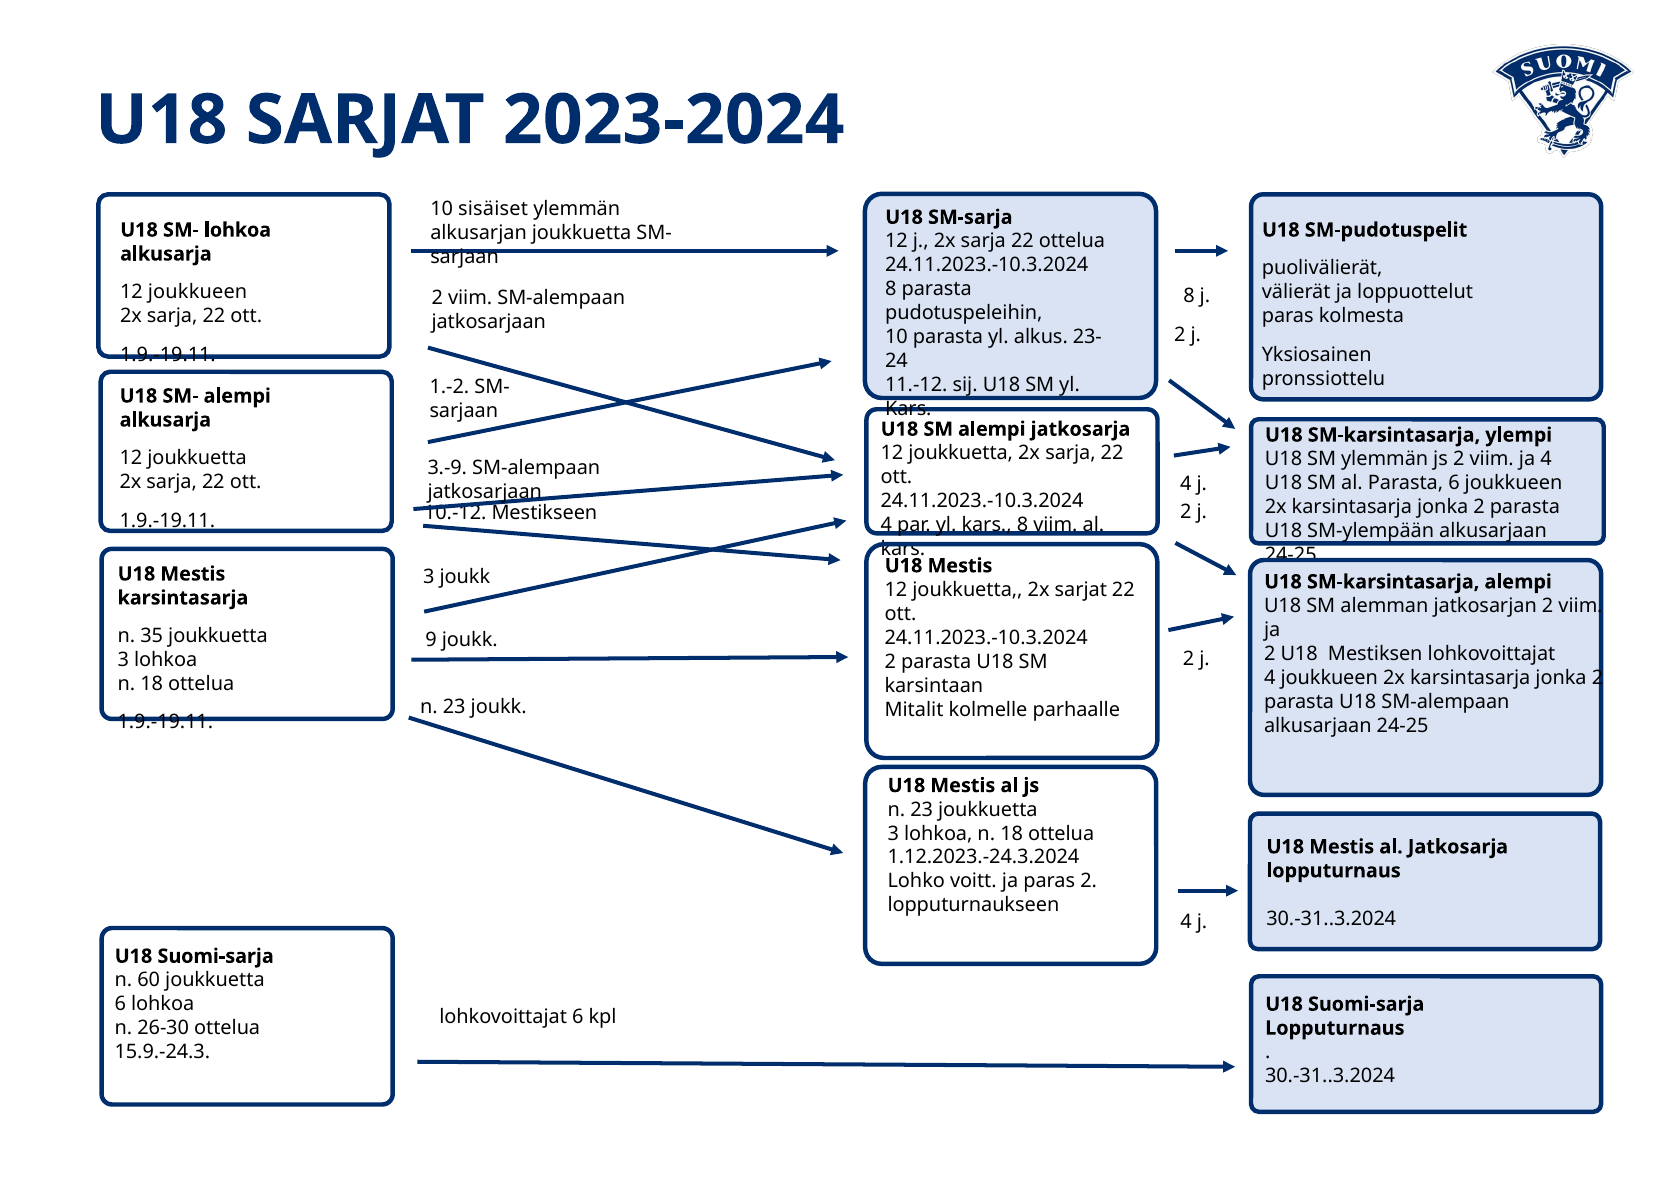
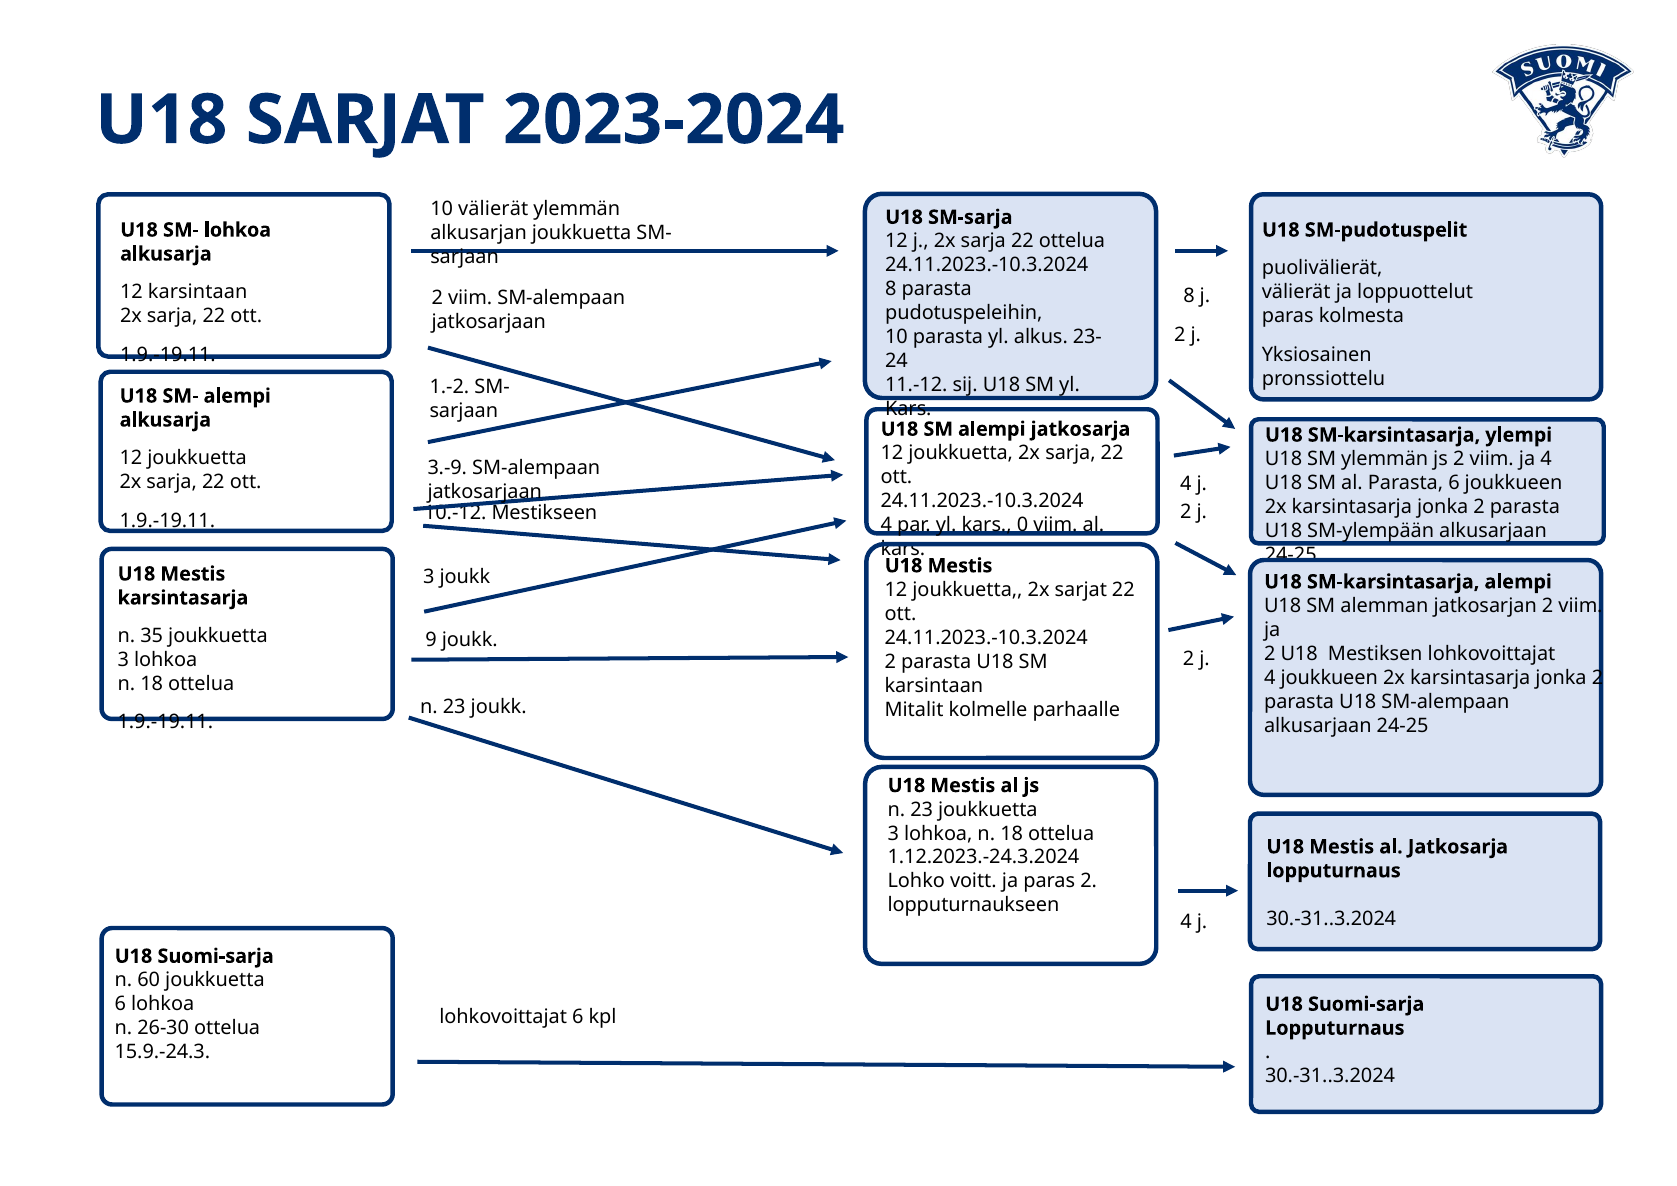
10 sisäiset: sisäiset -> välierät (493, 209)
12 joukkueen: joukkueen -> karsintaan (198, 292)
kars 8: 8 -> 0 (1023, 525)
